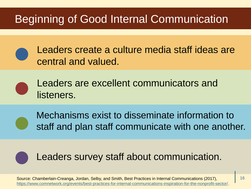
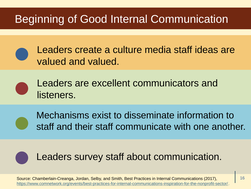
central: central -> valued (52, 61)
plan: plan -> their (84, 126)
